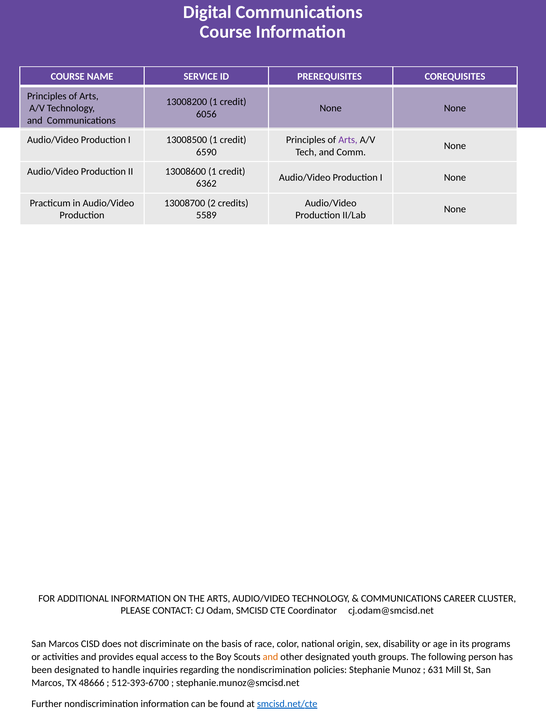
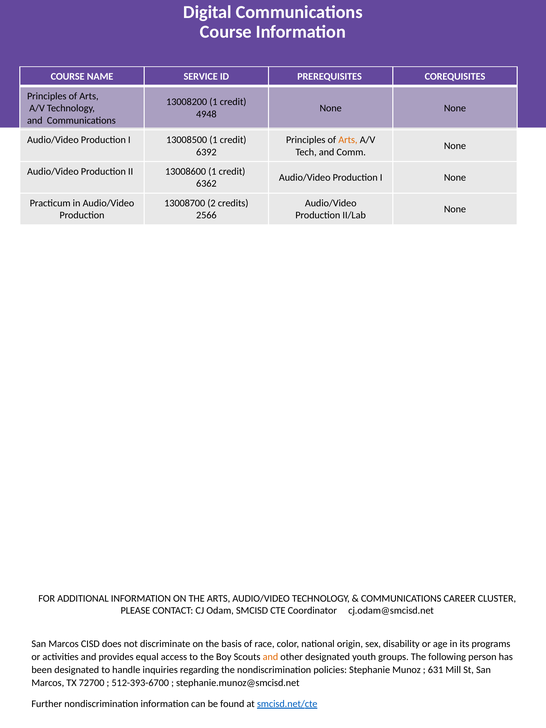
6056: 6056 -> 4948 (206, 114)
Arts colour: purple -> orange (348, 140)
6590: 6590 -> 6392 (206, 152)
5589: 5589 -> 2566 (206, 215)
48666: 48666 -> 72700 (92, 683)
